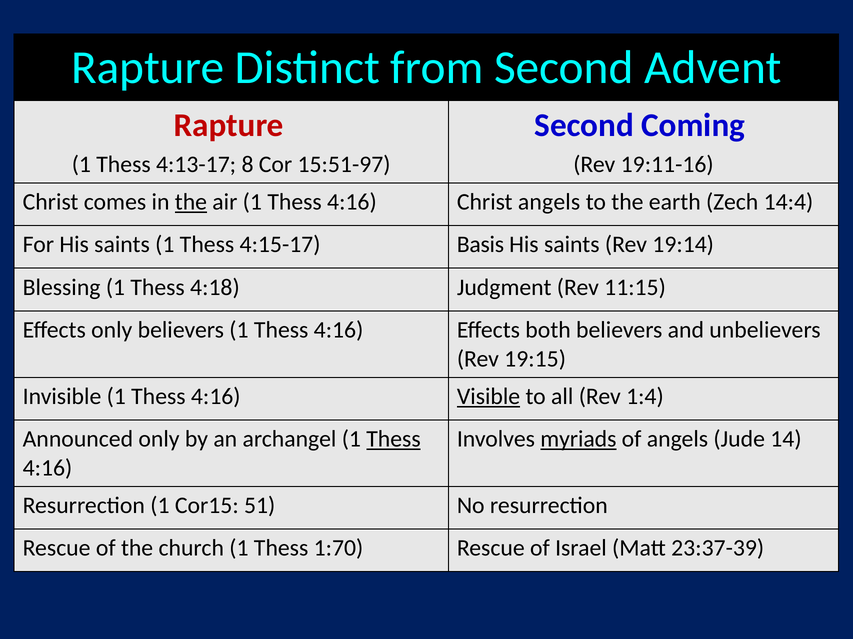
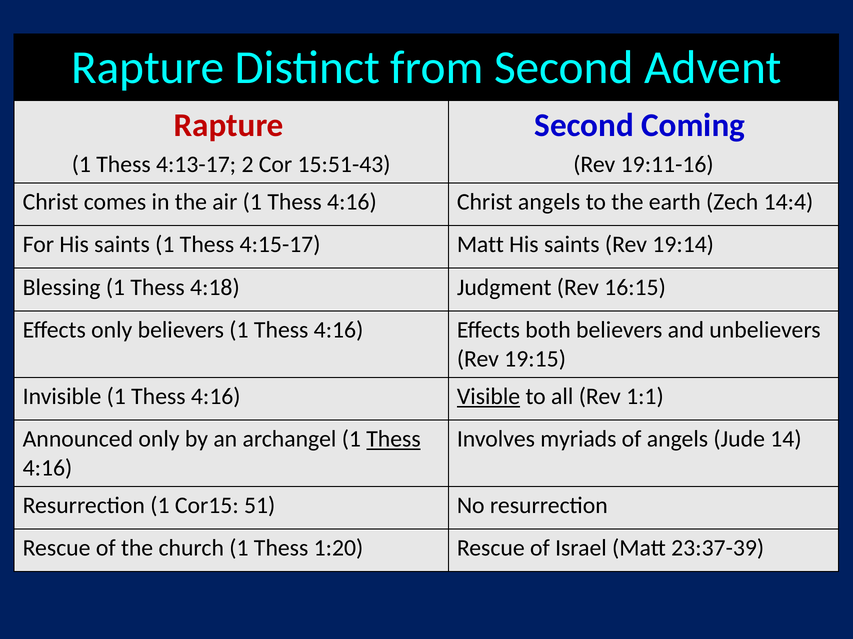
8: 8 -> 2 (248, 165)
15:51-97: 15:51-97 -> 15:51-43 (344, 165)
the underline: present -> none (191, 202)
4:15-17 Basis: Basis -> Matt (480, 245)
11:15: 11:15 -> 16:15 (635, 288)
1:4: 1:4 -> 1:1 (645, 397)
myriads underline: present -> none (578, 439)
1:70: 1:70 -> 1:20 (338, 549)
